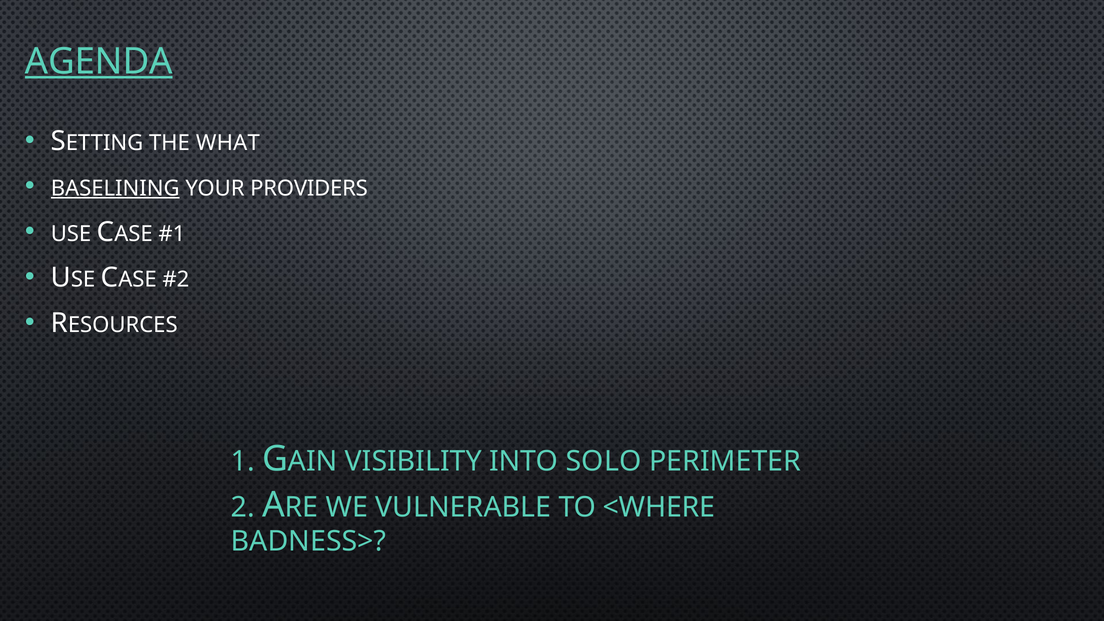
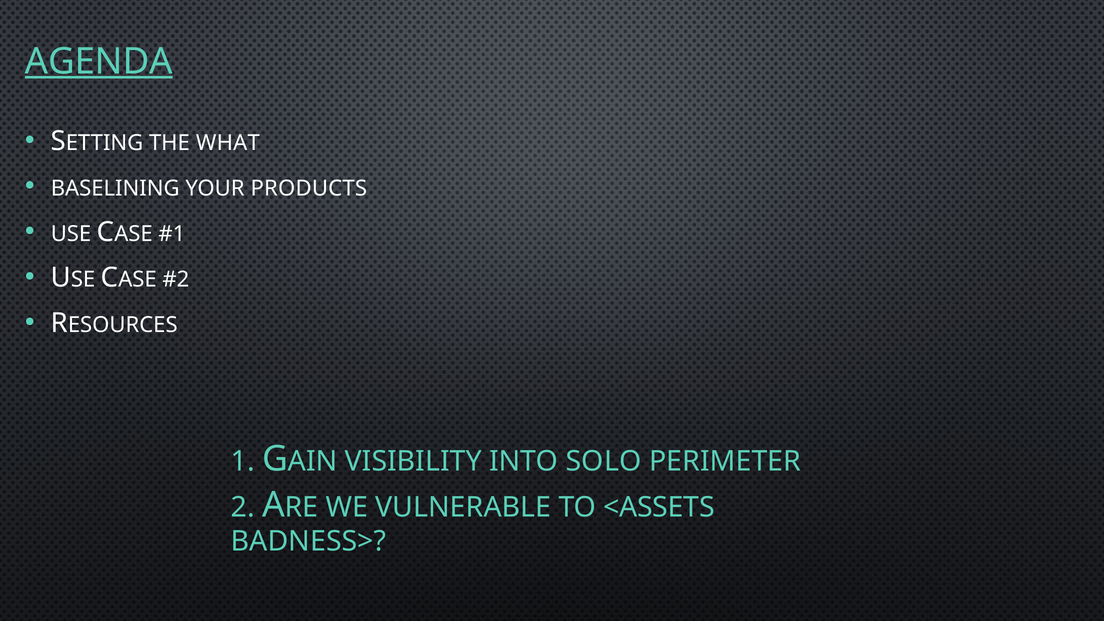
BASELINING underline: present -> none (115, 188)
PROVIDERS: PROVIDERS -> PRODUCTS (309, 188)
<WHERE: <WHERE -> <ASSETS (659, 507)
